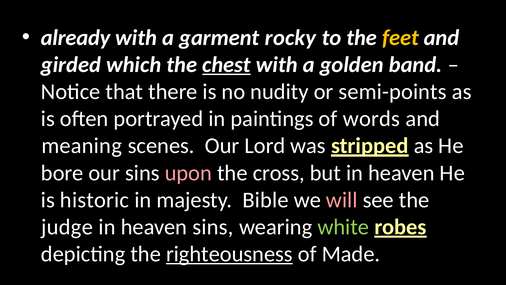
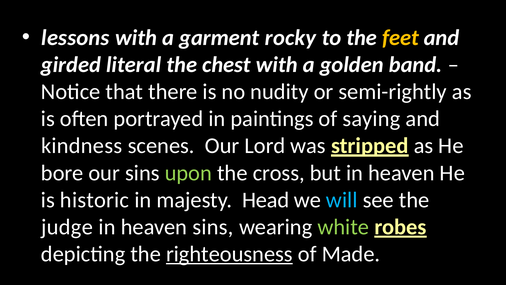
already: already -> lessons (75, 38)
which: which -> literal (134, 65)
chest underline: present -> none (226, 65)
semi-points: semi-points -> semi-rightly (393, 92)
words: words -> saying (371, 119)
meaning: meaning -> kindness (82, 146)
upon colour: pink -> light green (188, 173)
Bible: Bible -> Head (266, 200)
will colour: pink -> light blue (342, 200)
